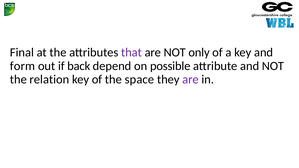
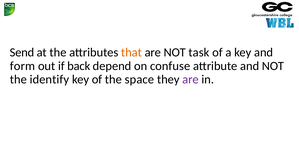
Final: Final -> Send (22, 53)
that colour: purple -> orange (131, 53)
only: only -> task (199, 53)
possible: possible -> confuse (170, 66)
relation: relation -> identify (49, 79)
